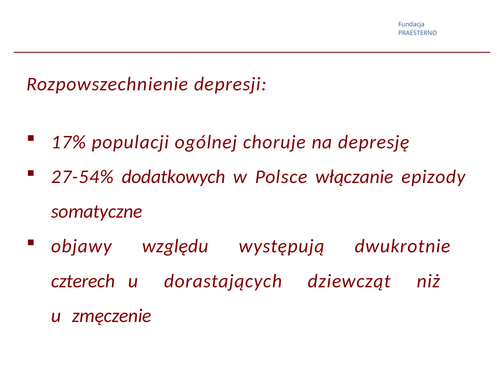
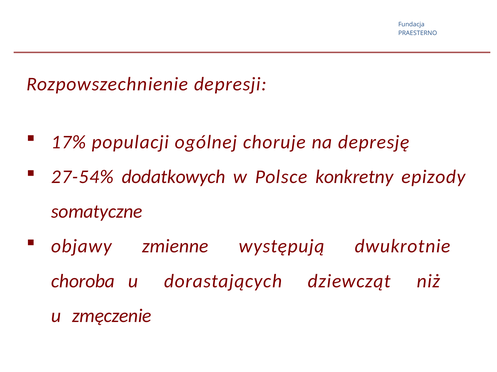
włączanie: włączanie -> konkretny (354, 177)
względu: względu -> zmienne (175, 247)
czterech: czterech -> choroba (83, 282)
